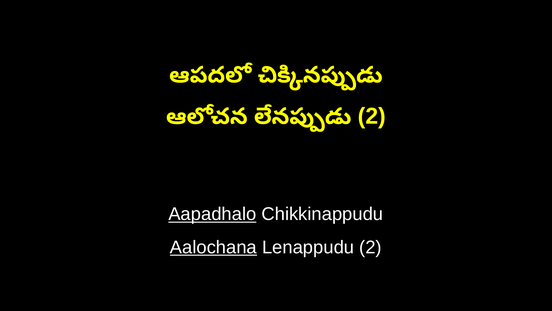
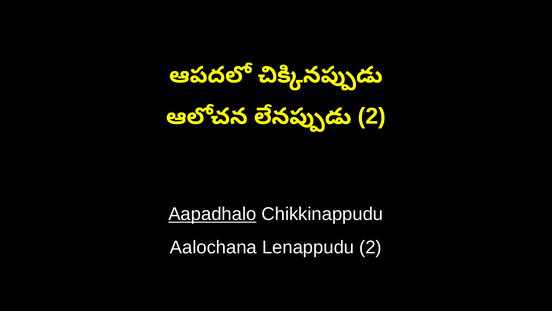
Aalochana underline: present -> none (213, 247)
